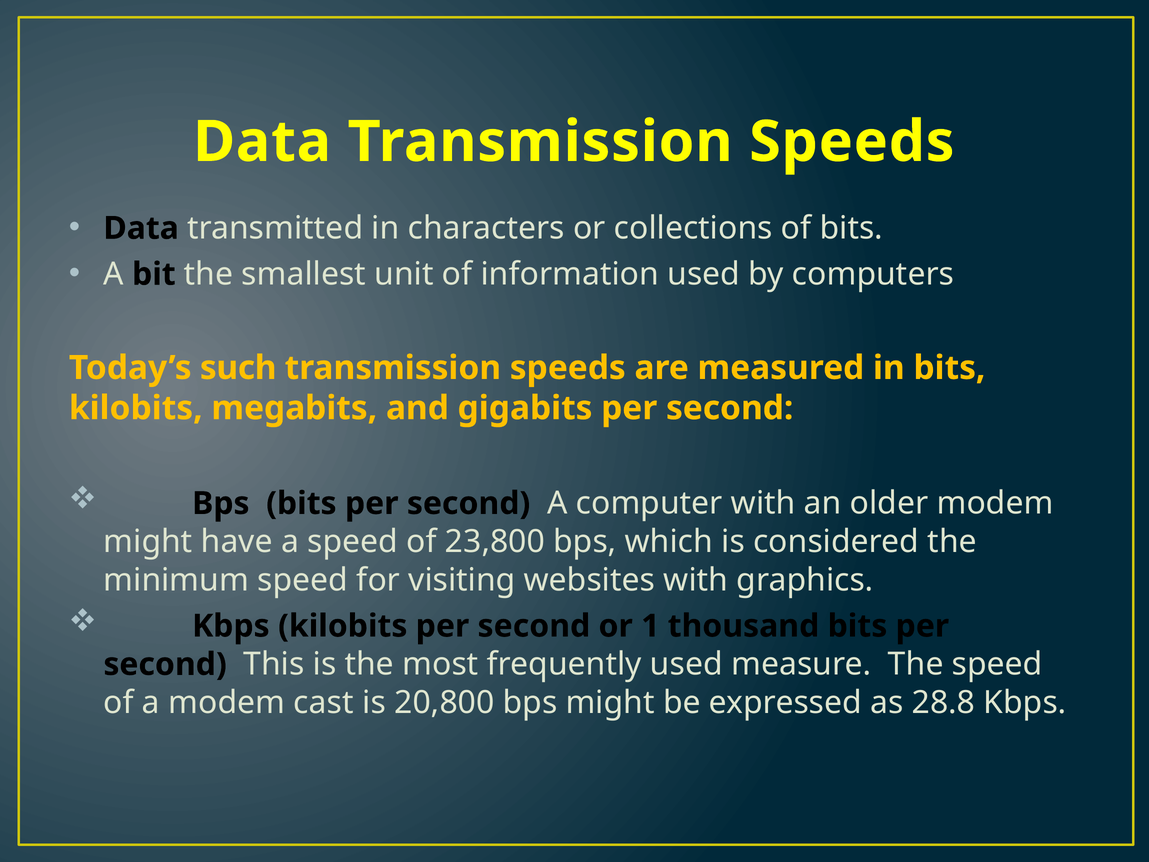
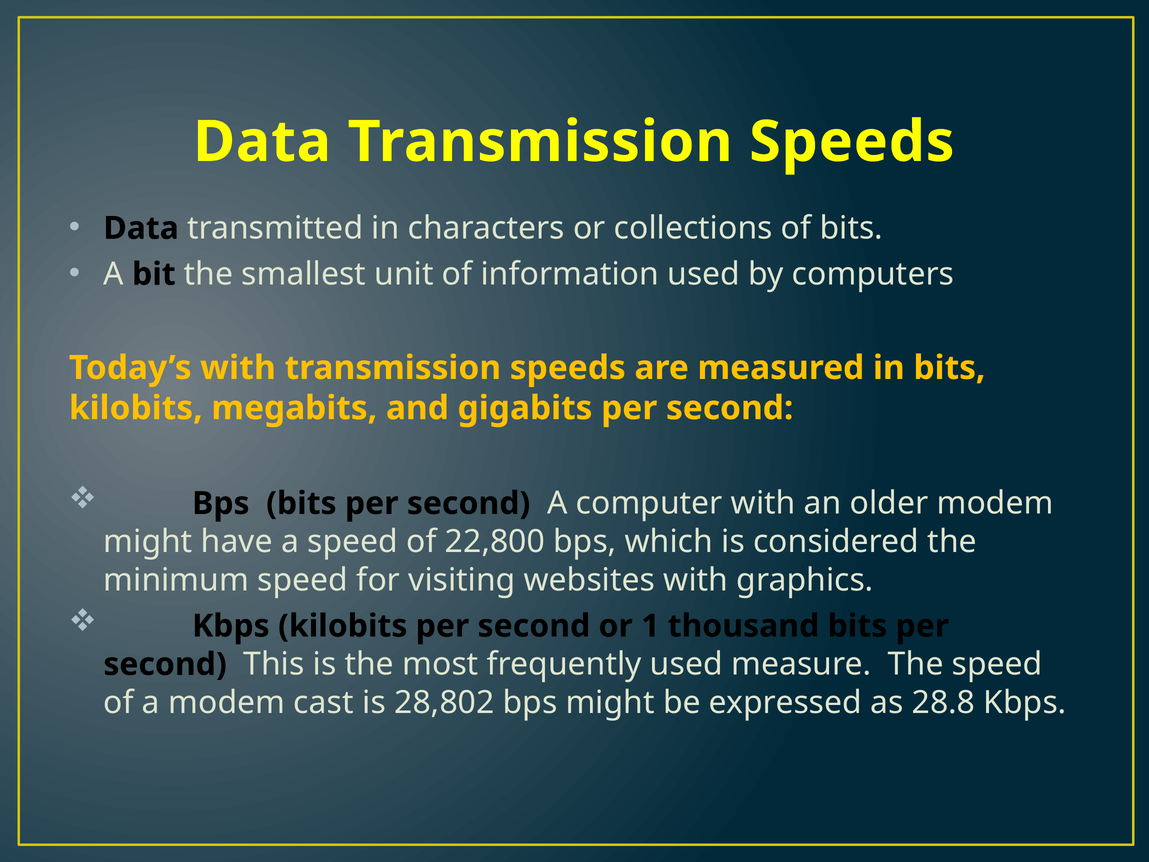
Today’s such: such -> with (238, 368)
23,800: 23,800 -> 22,800 (495, 542)
20,800: 20,800 -> 28,802 (444, 703)
